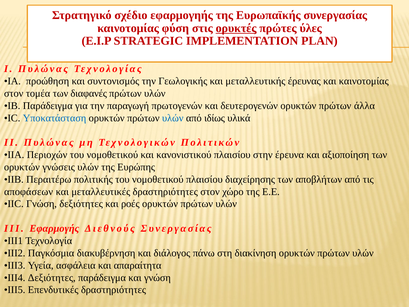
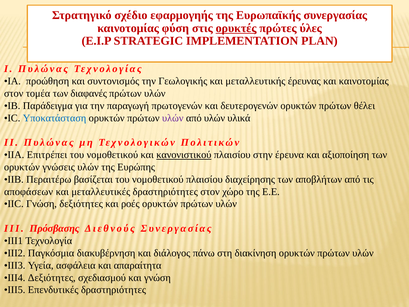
άλλα: άλλα -> θέλει (364, 106)
υλών colour: blue -> purple (173, 118)
από ιδίως: ιδίως -> υλών (215, 118)
Περιοχών: Περιοχών -> Επιτρέπει (47, 155)
κανονιστικού underline: none -> present (184, 155)
πολιτικής: πολιτικής -> βασίζεται (93, 179)
Εφαρμογής: Εφαρμογής -> Πρόσβασης (54, 228)
Δεξιότητες παράδειγμα: παράδειγμα -> σχεδιασμού (102, 277)
